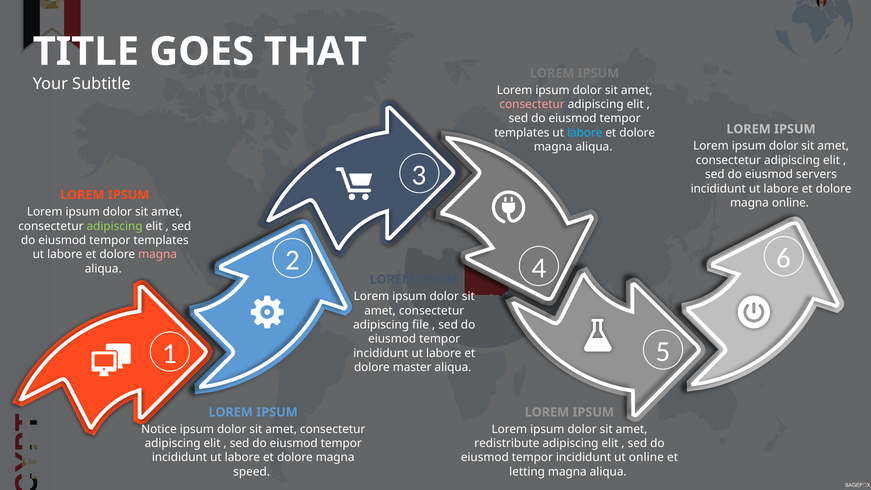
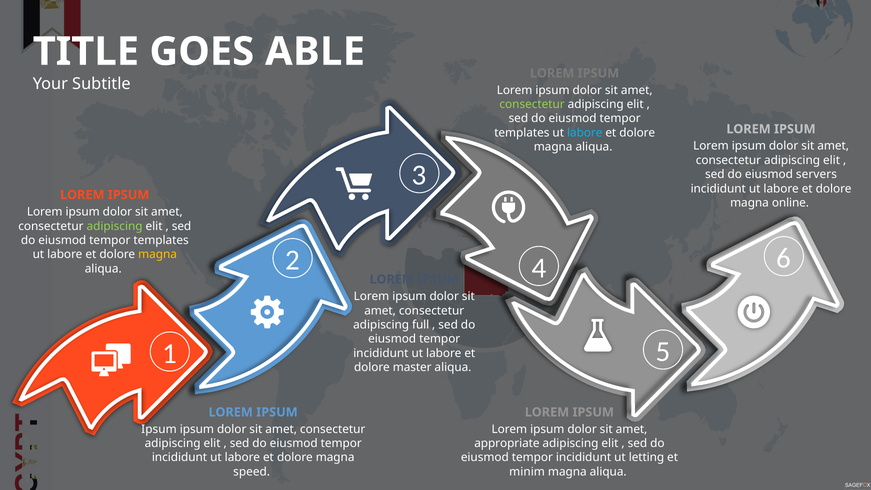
THAT: THAT -> ABLE (315, 52)
consectetur colour: pink -> light green (532, 104)
magna colour: pink -> yellow (158, 254)
file: file -> full (421, 325)
Notice: Notice -> Ipsum (159, 429)
redistribute: redistribute -> appropriate (507, 443)
ut online: online -> letting (646, 458)
letting: letting -> minim (527, 472)
